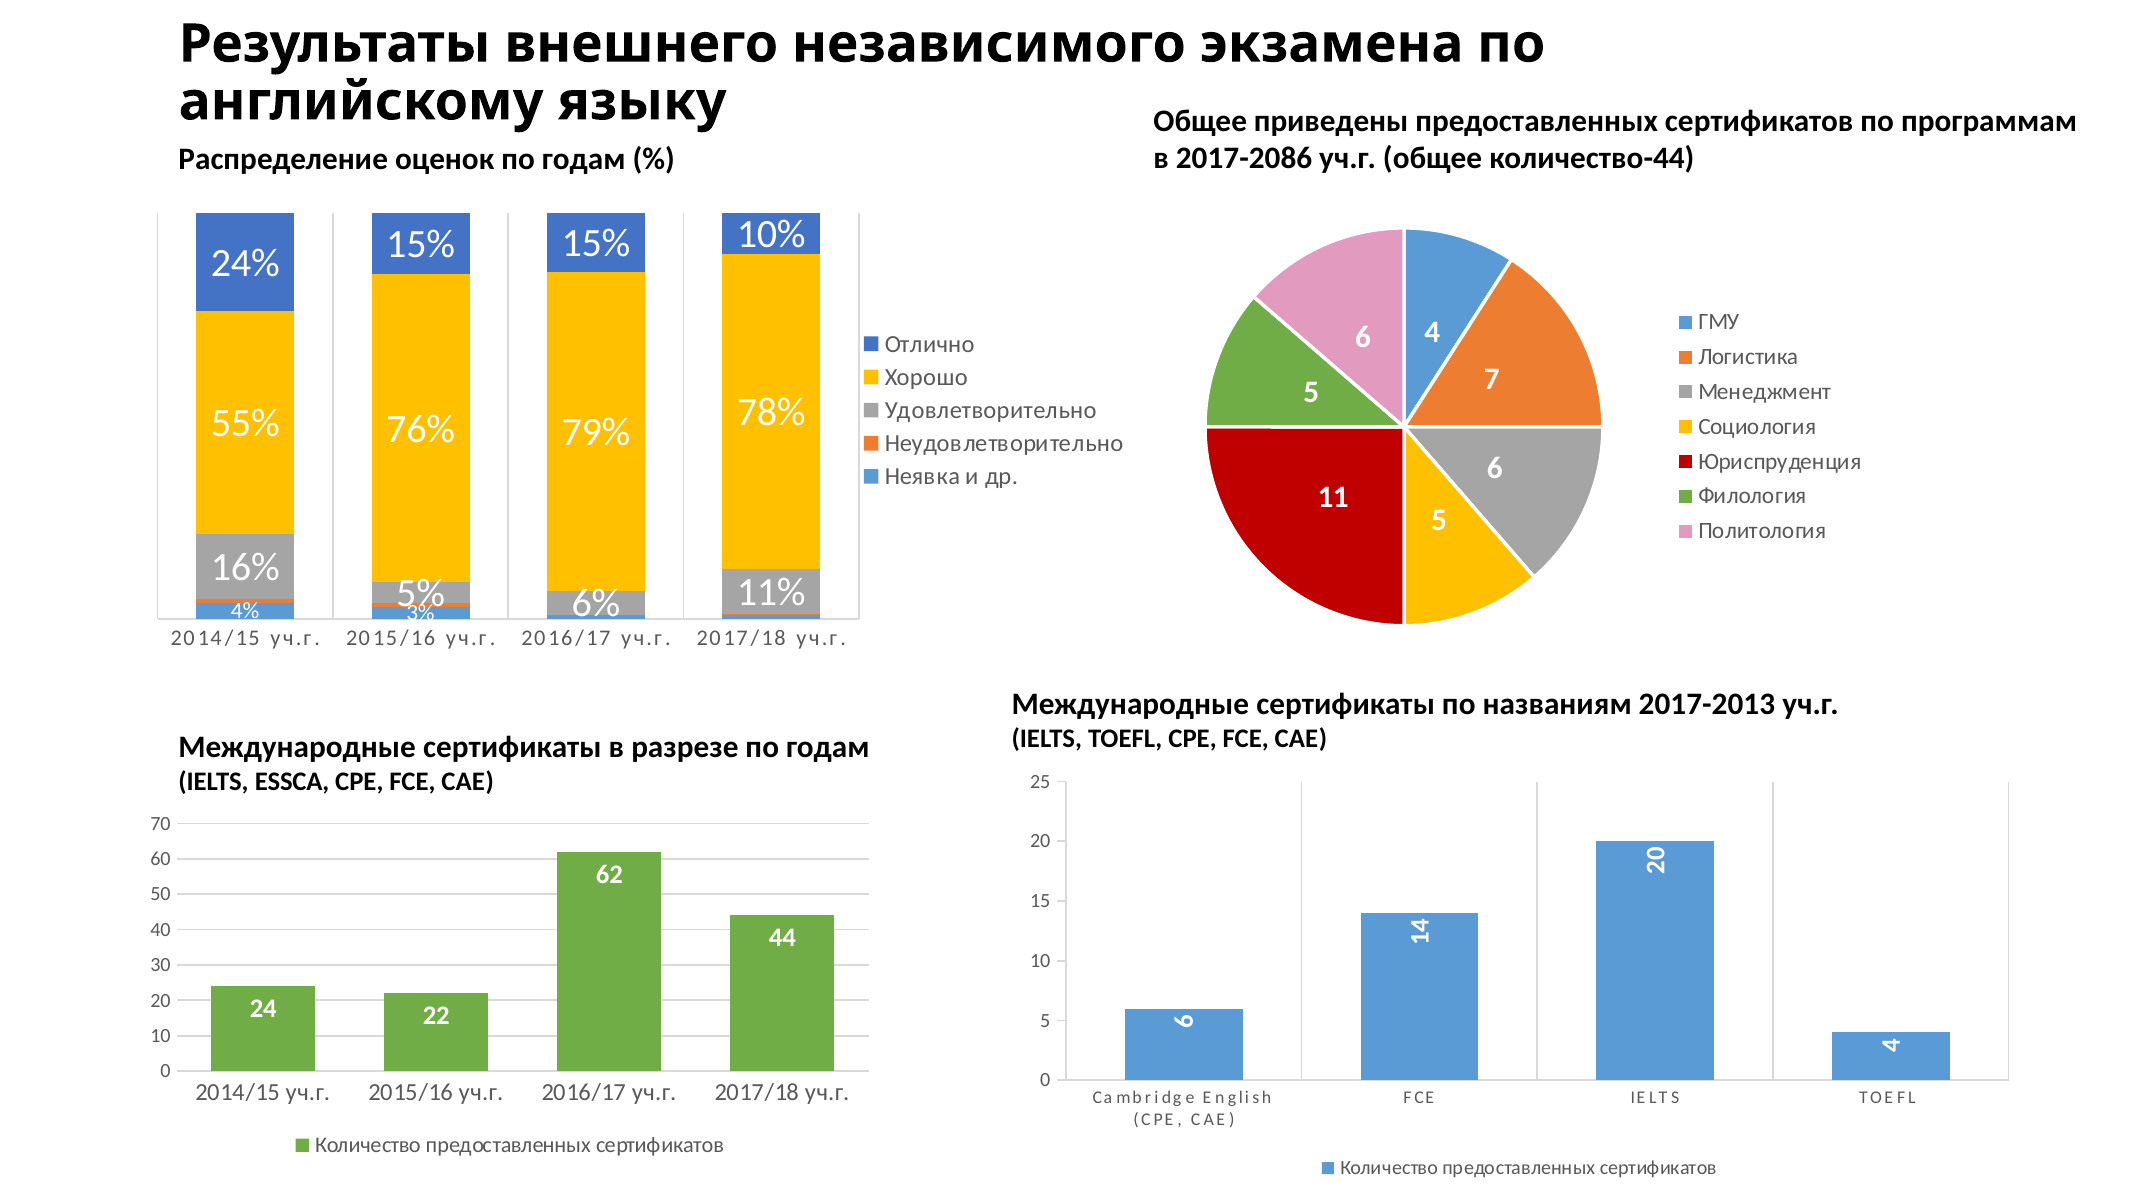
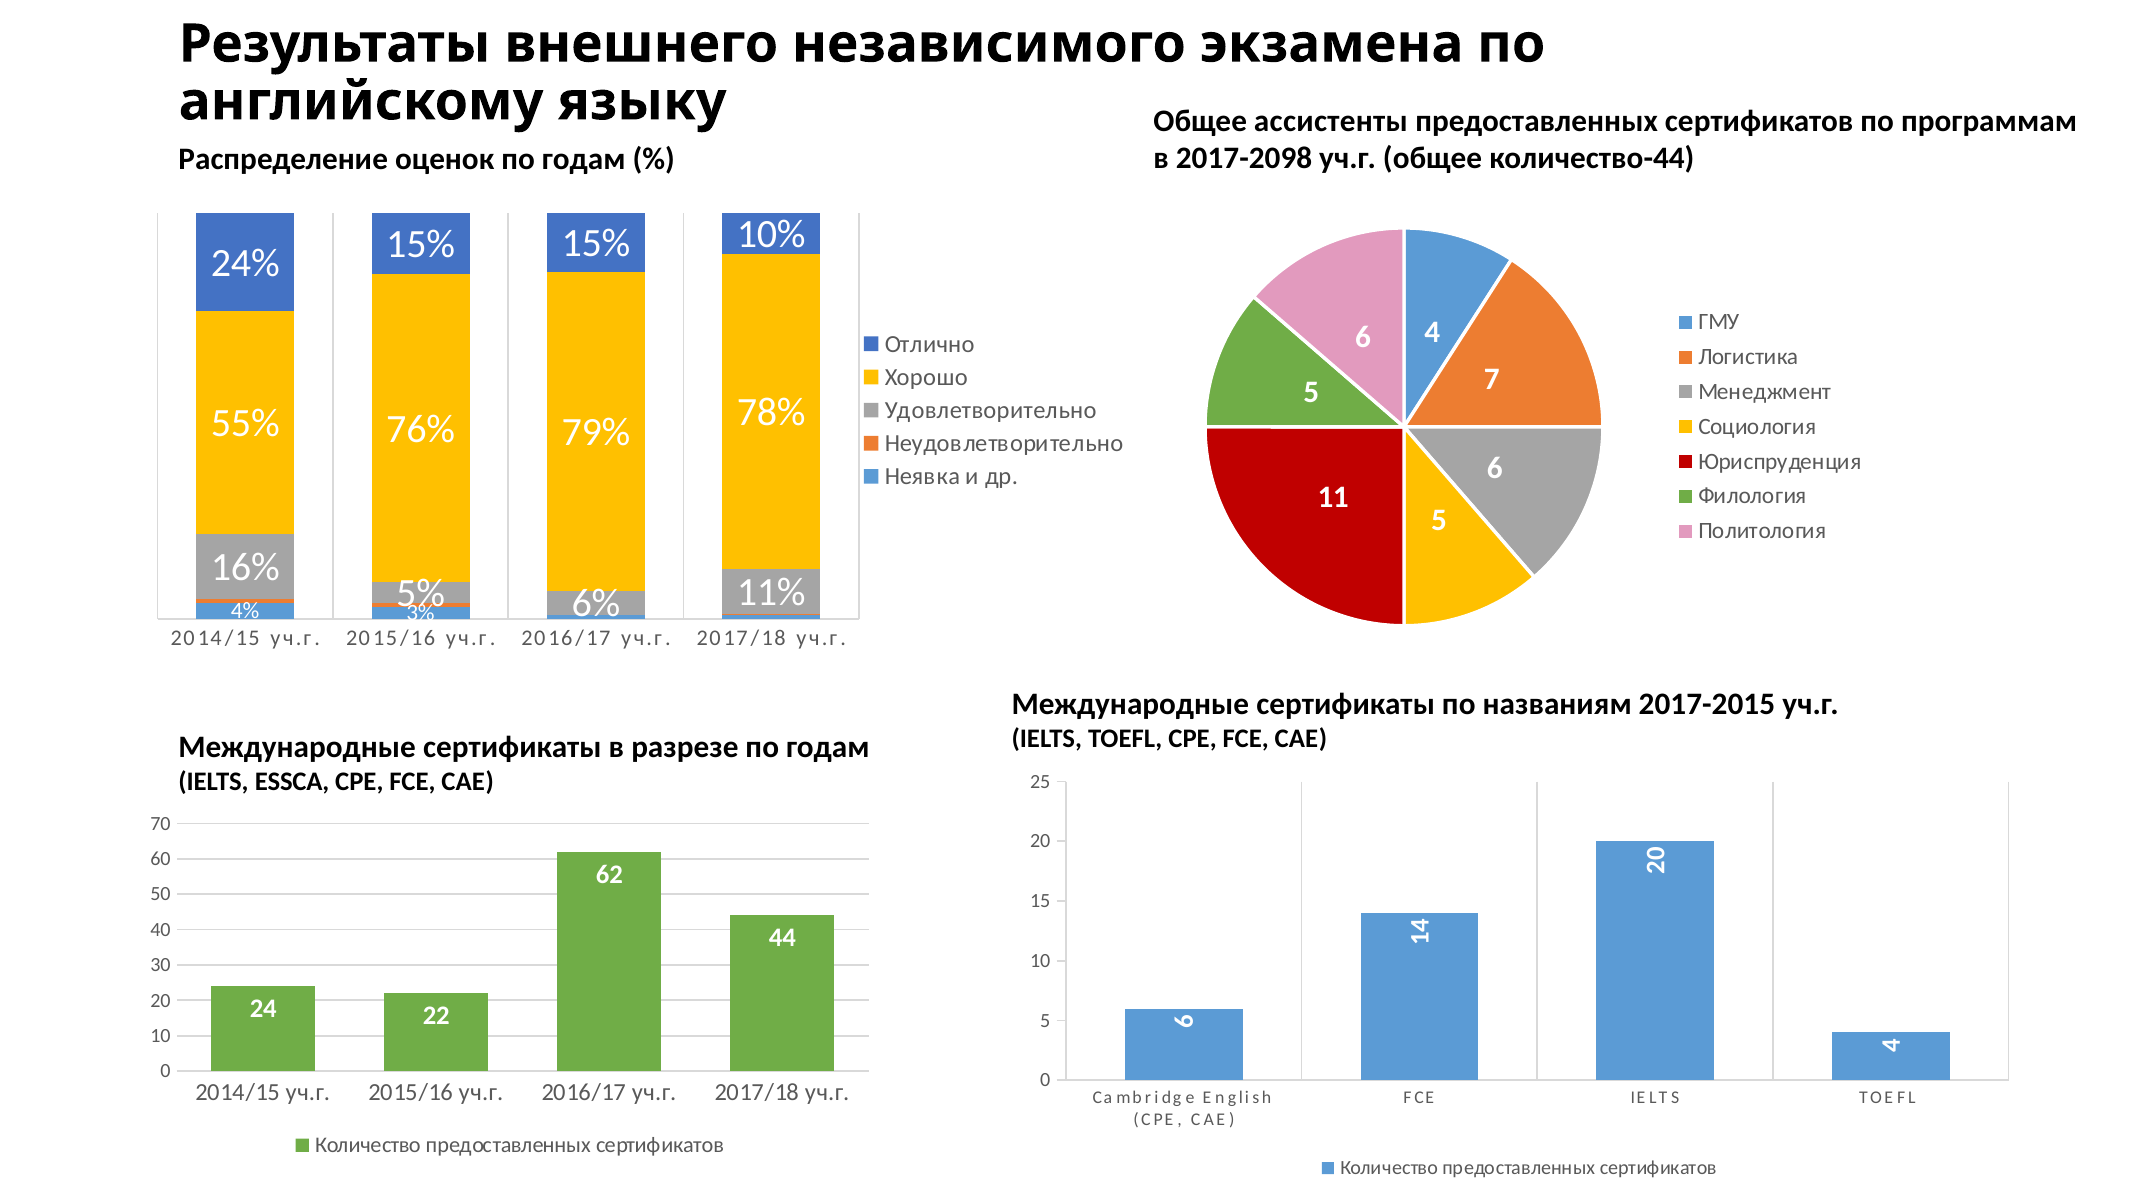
приведены: приведены -> ассистенты (1331, 121)
2017-2086: 2017-2086 -> 2017-2098 (1244, 158)
2017-2013: 2017-2013 -> 2017-2015 (1707, 704)
